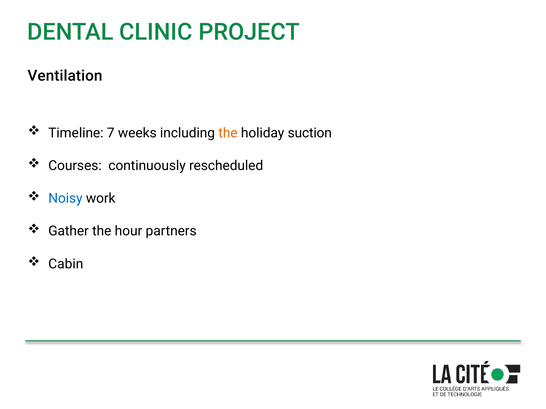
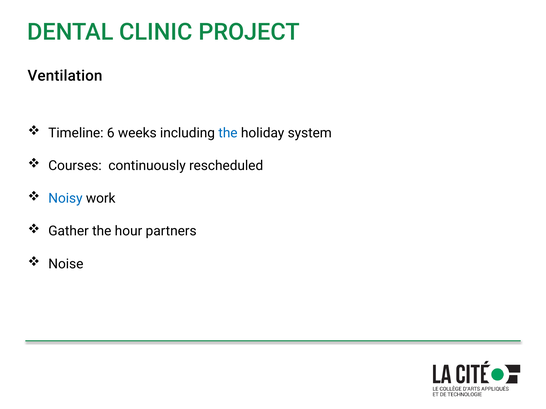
7: 7 -> 6 (111, 133)
the colour: orange -> blue (228, 133)
suction: suction -> system (310, 133)
Cabin: Cabin -> Noise (66, 264)
